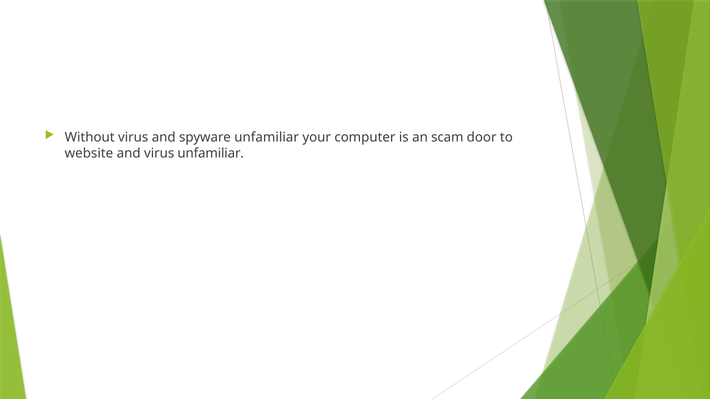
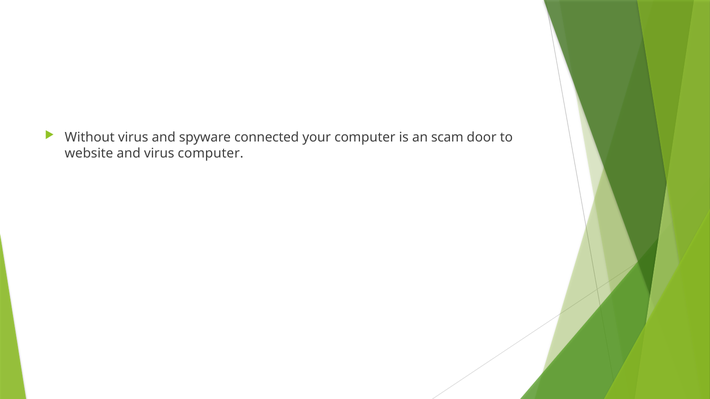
spyware unfamiliar: unfamiliar -> connected (267, 137)
virus unfamiliar: unfamiliar -> computer (211, 153)
